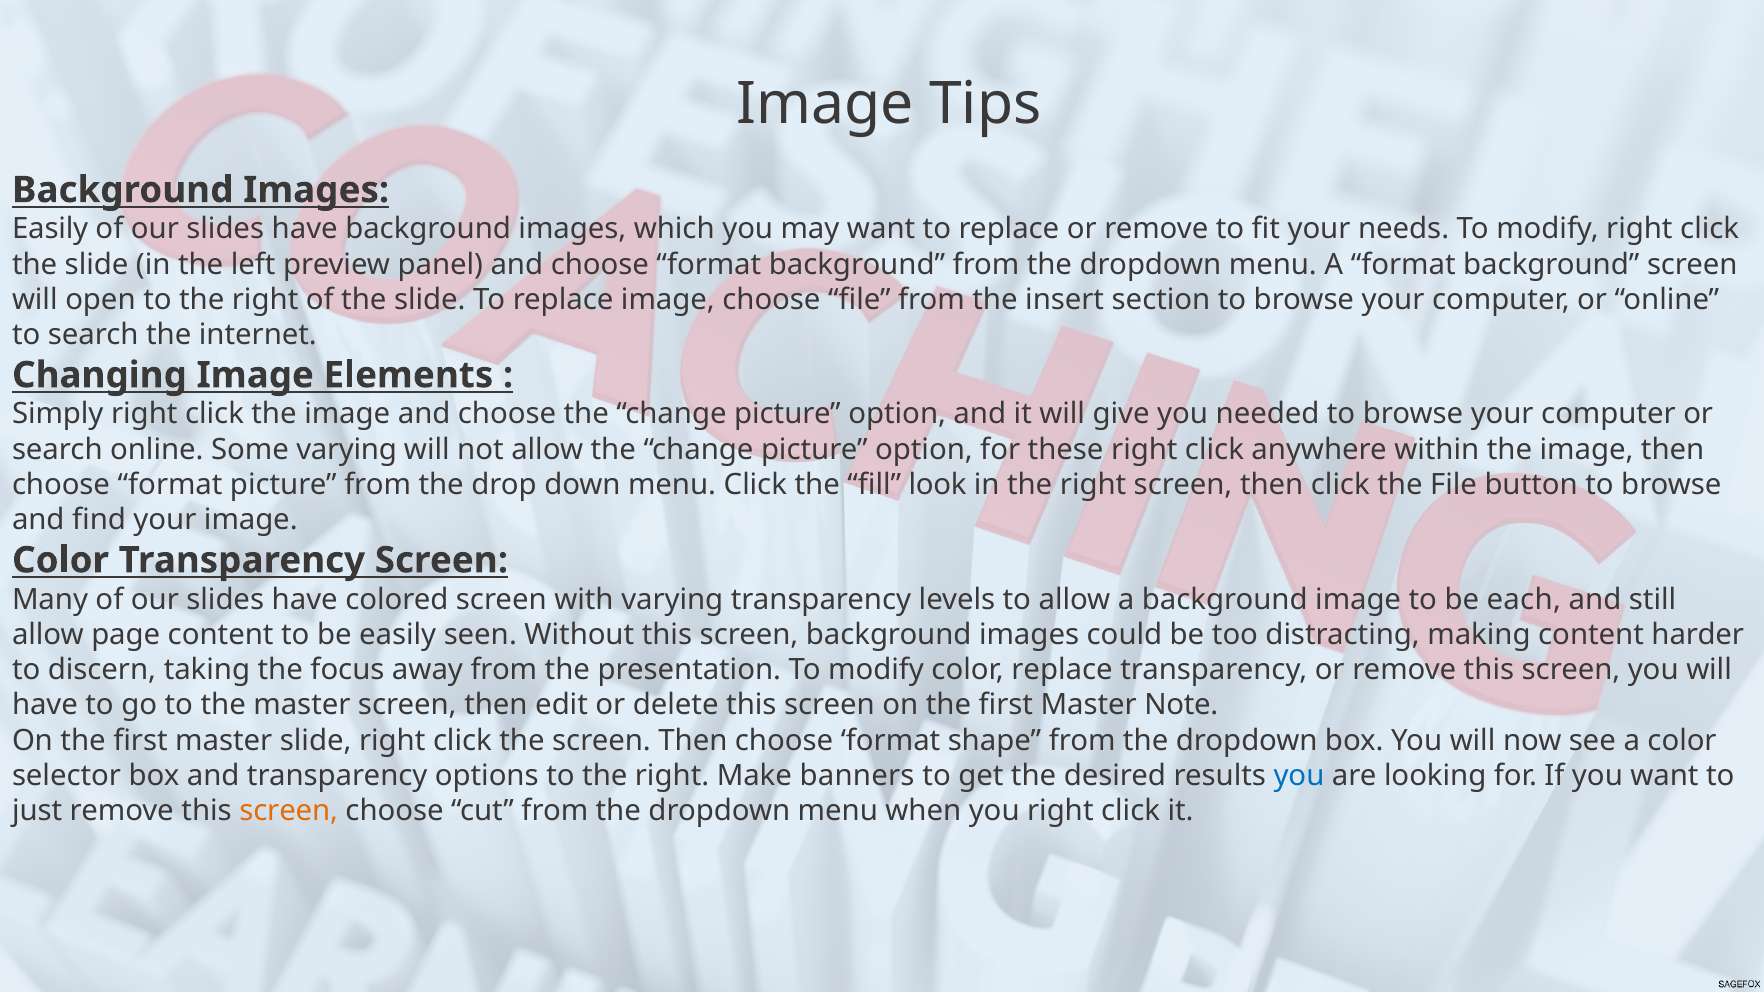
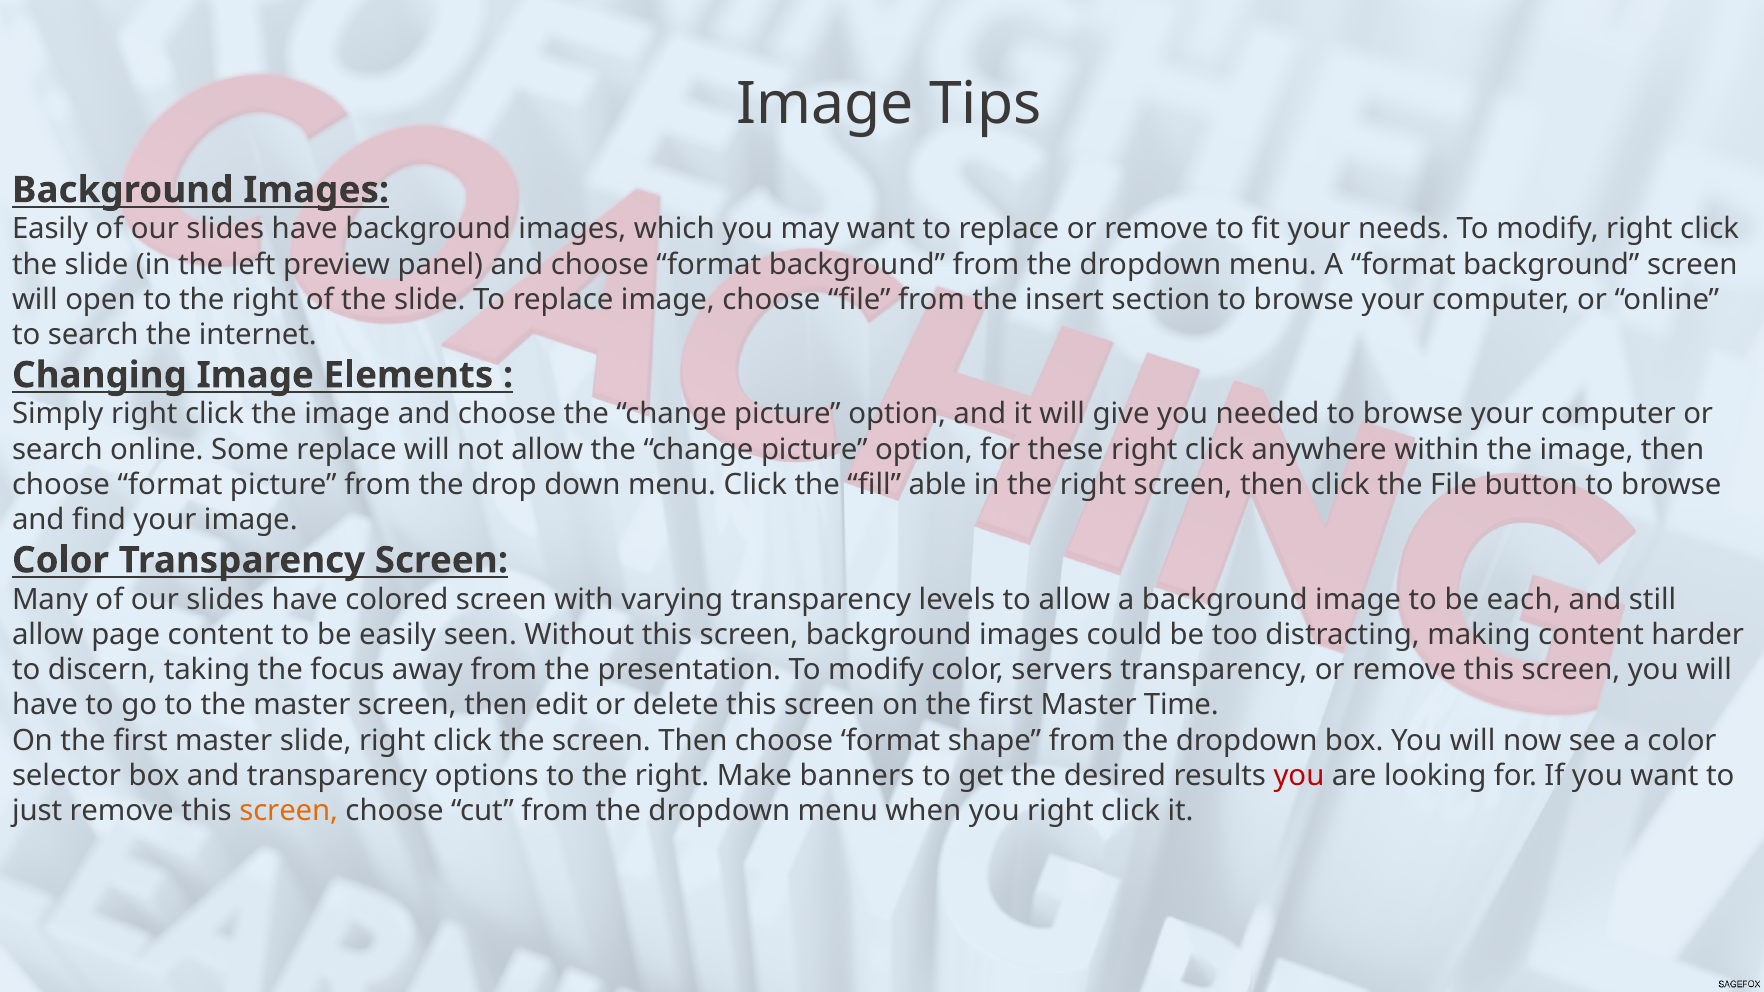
Some varying: varying -> replace (347, 450)
look: look -> able (938, 485)
color replace: replace -> servers (1062, 670)
Note: Note -> Time (1181, 705)
you colour: blue -> red (1299, 776)
